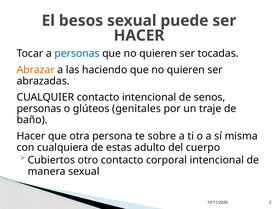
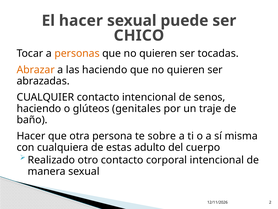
El besos: besos -> hacer (81, 21)
HACER: HACER -> CHICO (139, 35)
personas colour: blue -> orange (77, 53)
personas: personas -> haciendo (39, 108)
Cubiertos: Cubiertos -> Realizado (51, 160)
